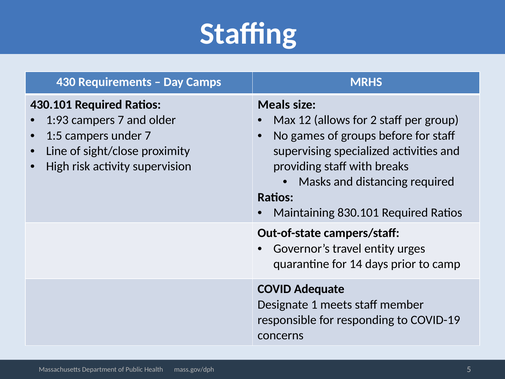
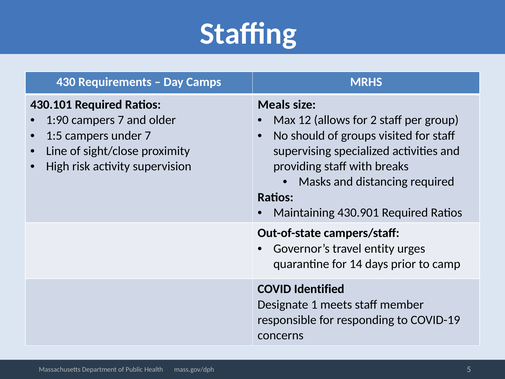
1:93: 1:93 -> 1:90 (57, 120)
games: games -> should (308, 135)
before: before -> visited (396, 135)
830.101: 830.101 -> 430.901 (358, 212)
Adequate: Adequate -> Identified (319, 289)
